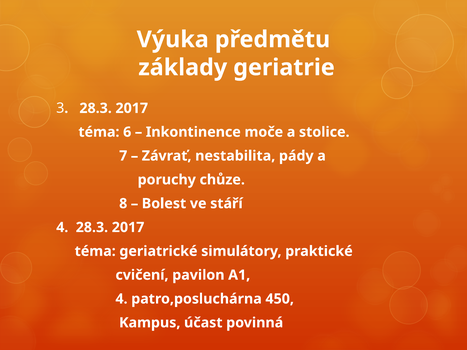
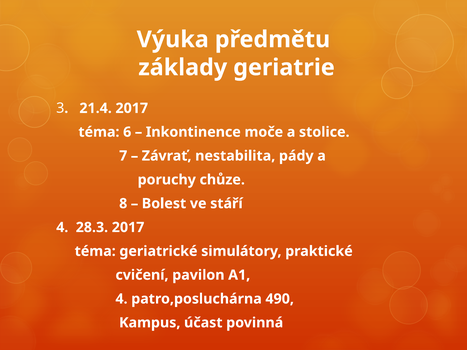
28.3: 28.3 -> 21.4 (96, 108)
450: 450 -> 490 (280, 299)
